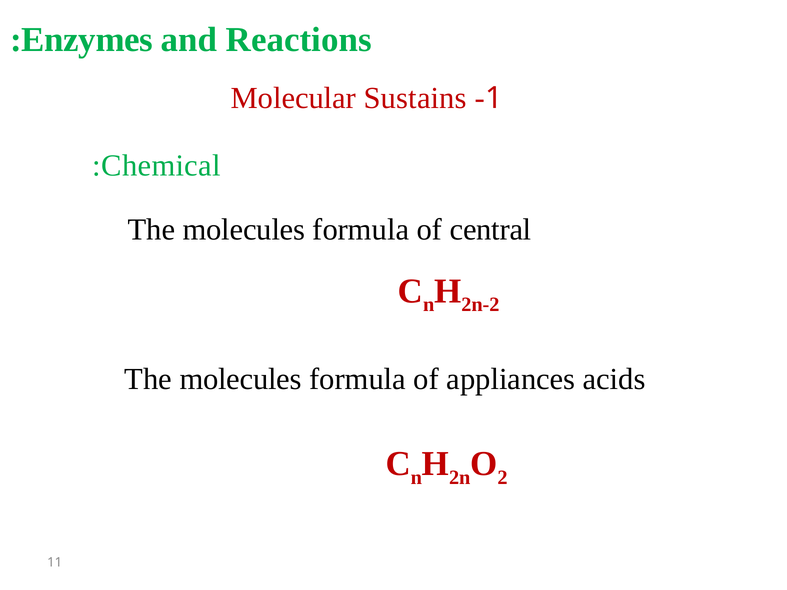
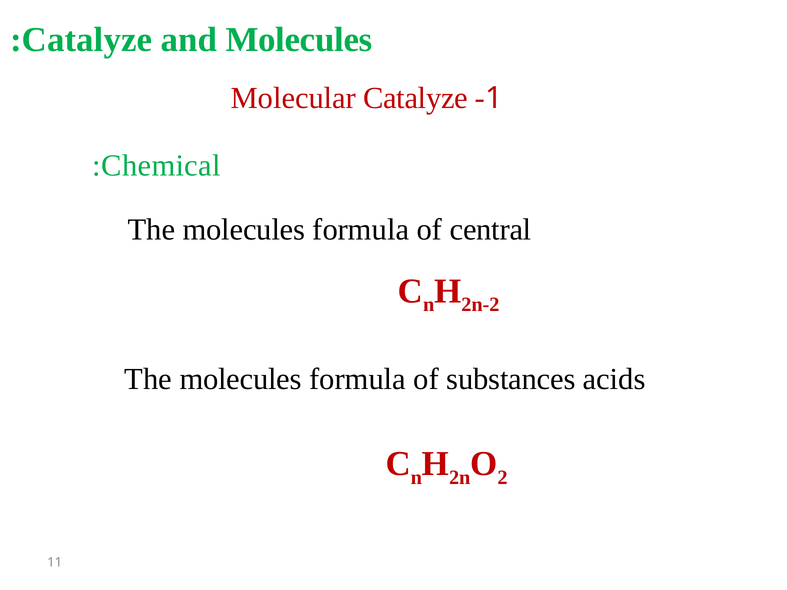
Enzymes: Enzymes -> Catalyze (87, 40)
and Reactions: Reactions -> Molecules (299, 40)
Molecular Sustains: Sustains -> Catalyze (415, 98)
appliances: appliances -> substances (511, 379)
